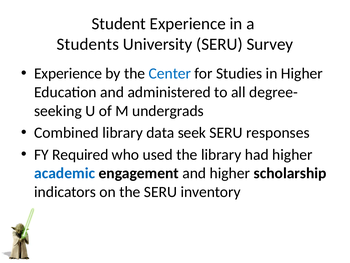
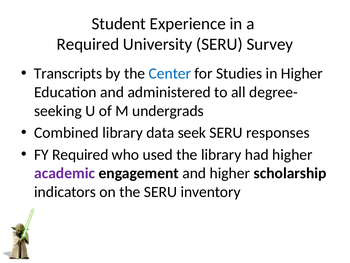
Students: Students -> Required (88, 44)
Experience: Experience -> Transcripts (68, 73)
academic colour: blue -> purple (65, 173)
